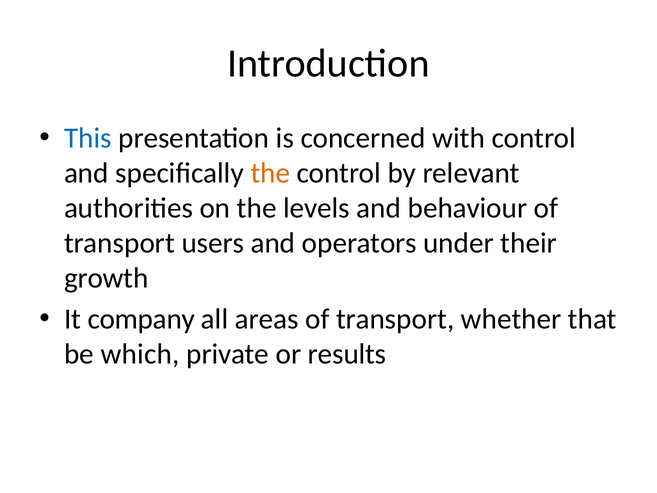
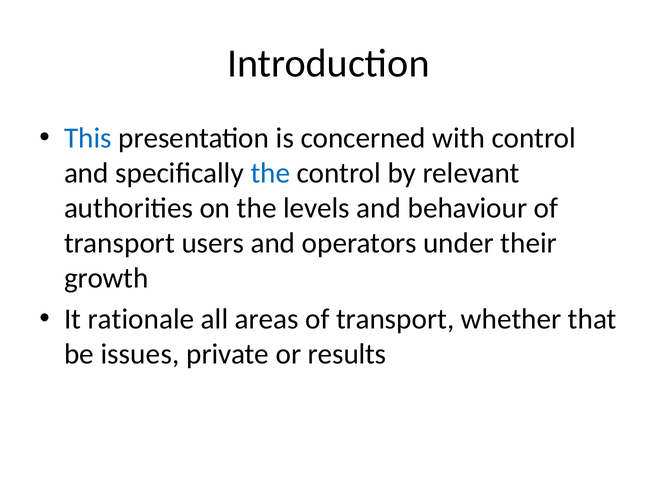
the colour: orange -> blue (270, 173)
company: company -> rationale (141, 319)
which: which -> issues (140, 354)
